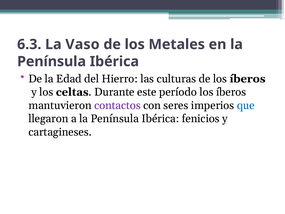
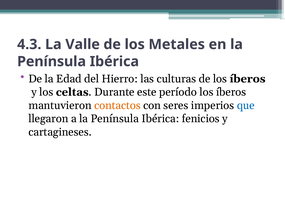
6.3: 6.3 -> 4.3 (29, 44)
Vaso: Vaso -> Valle (83, 44)
contactos colour: purple -> orange (117, 105)
